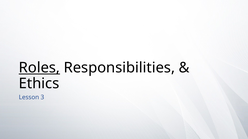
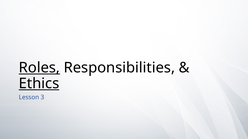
Ethics underline: none -> present (39, 84)
